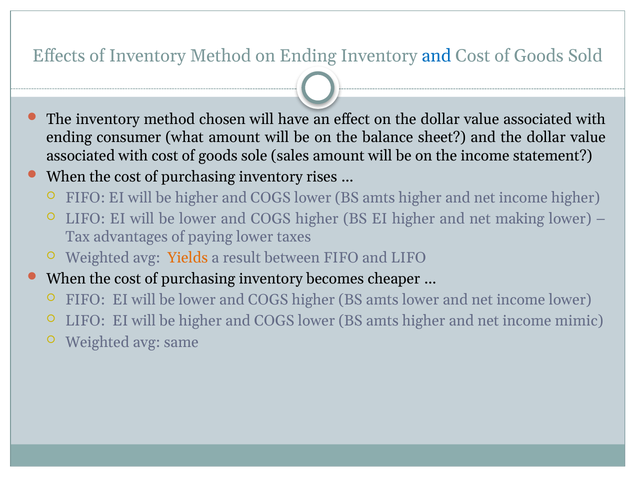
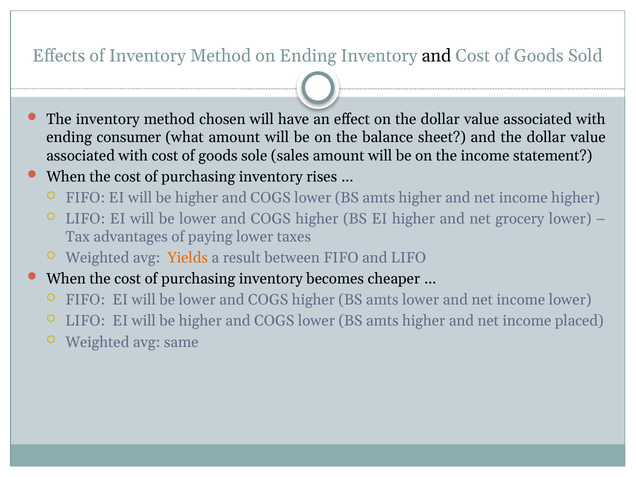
and colour: blue -> black (436, 56)
making: making -> grocery (520, 219)
mimic: mimic -> placed (579, 321)
